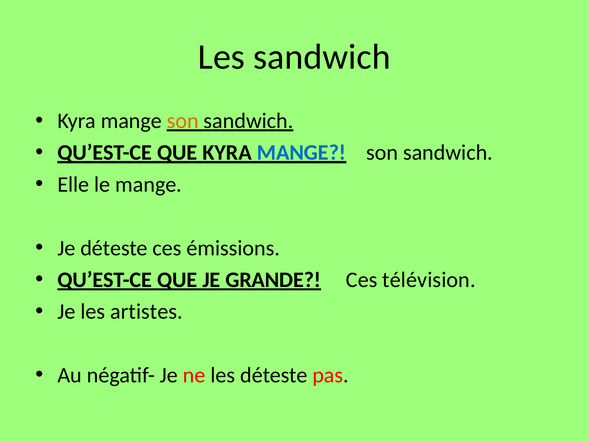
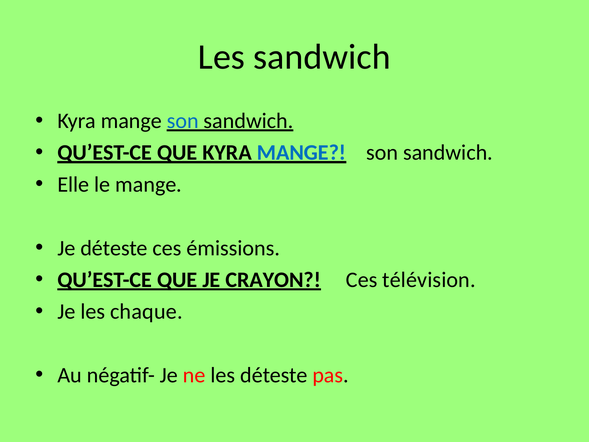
son colour: orange -> blue (183, 121)
GRANDE: GRANDE -> CRAYON (273, 280)
artistes: artistes -> chaque (146, 311)
